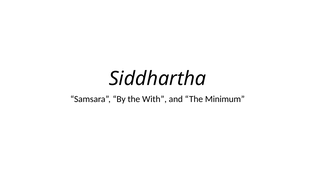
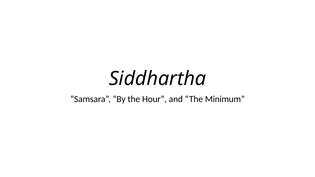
With: With -> Hour (154, 99)
